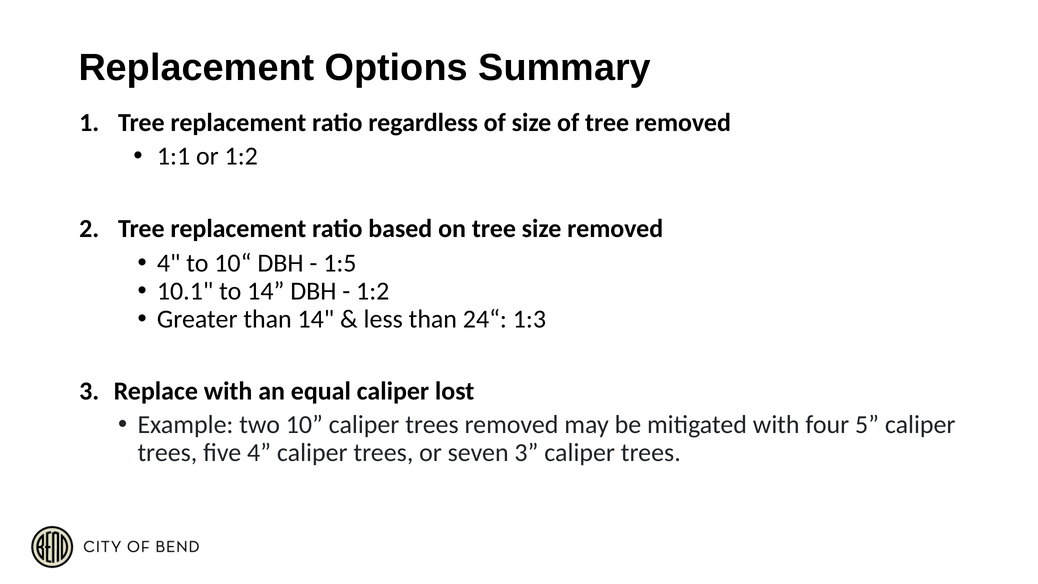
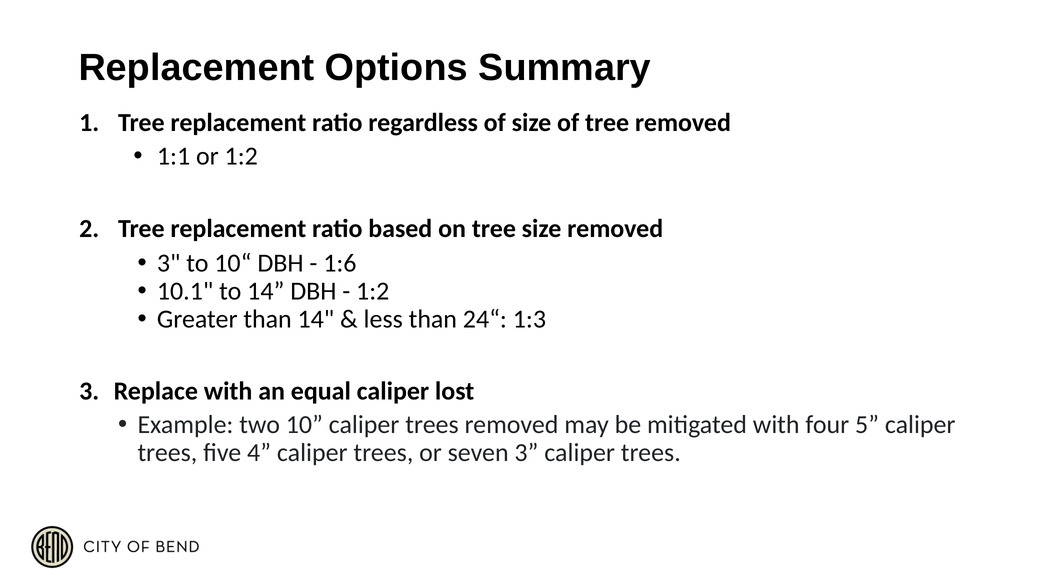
4: 4 -> 3 (169, 263)
1:5: 1:5 -> 1:6 (340, 263)
